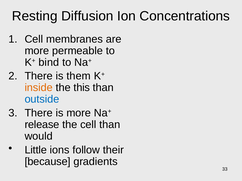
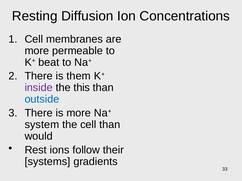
bind: bind -> beat (49, 62)
inside colour: orange -> purple (39, 88)
release: release -> system (42, 125)
Little: Little -> Rest (36, 150)
because: because -> systems (47, 162)
